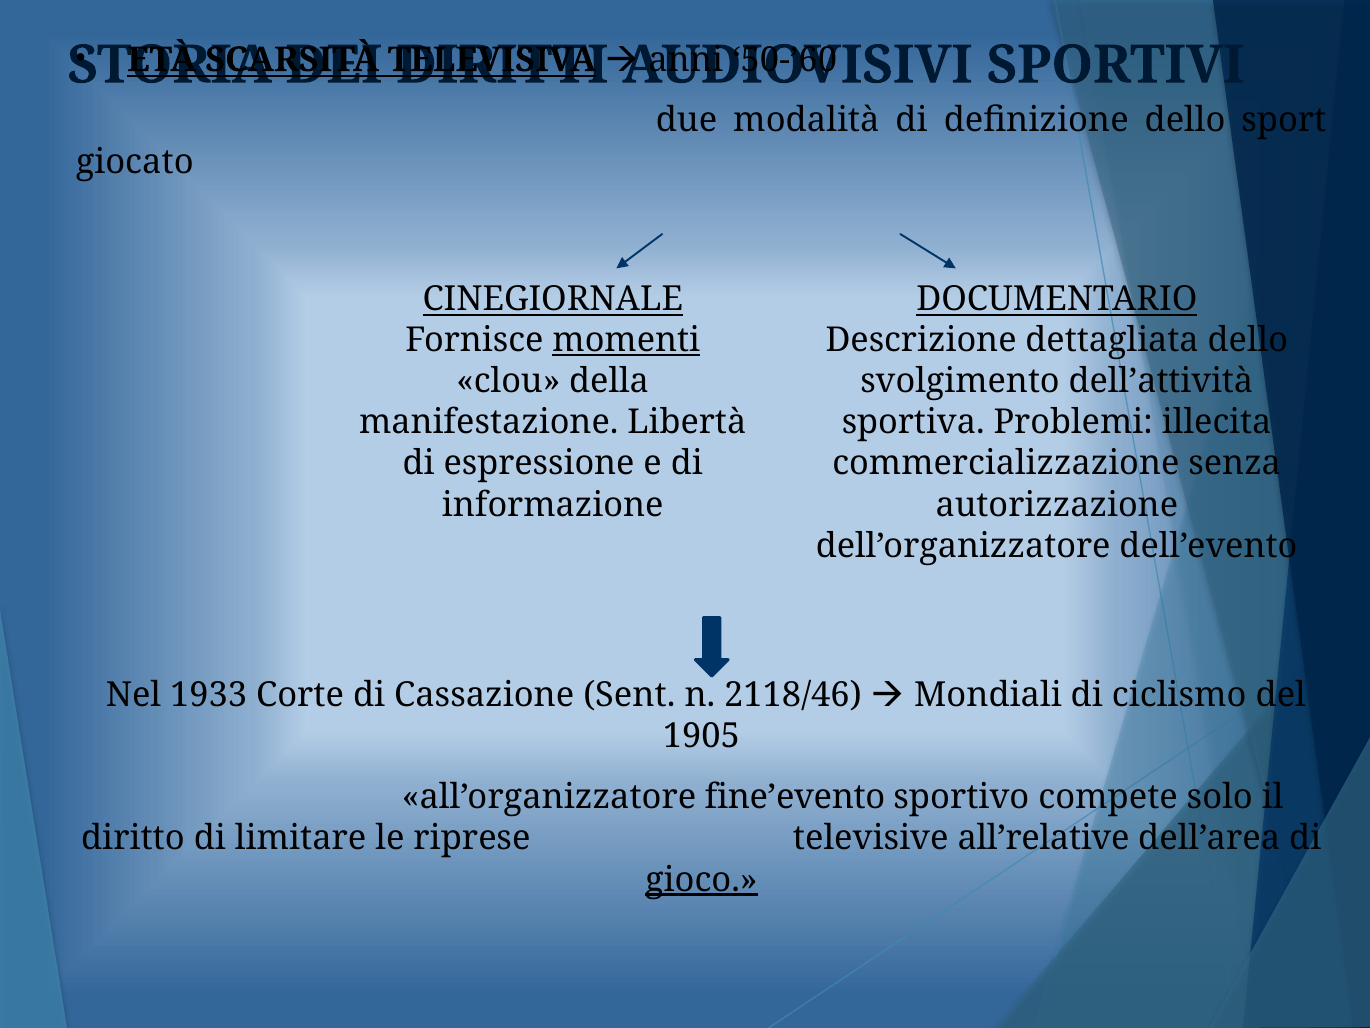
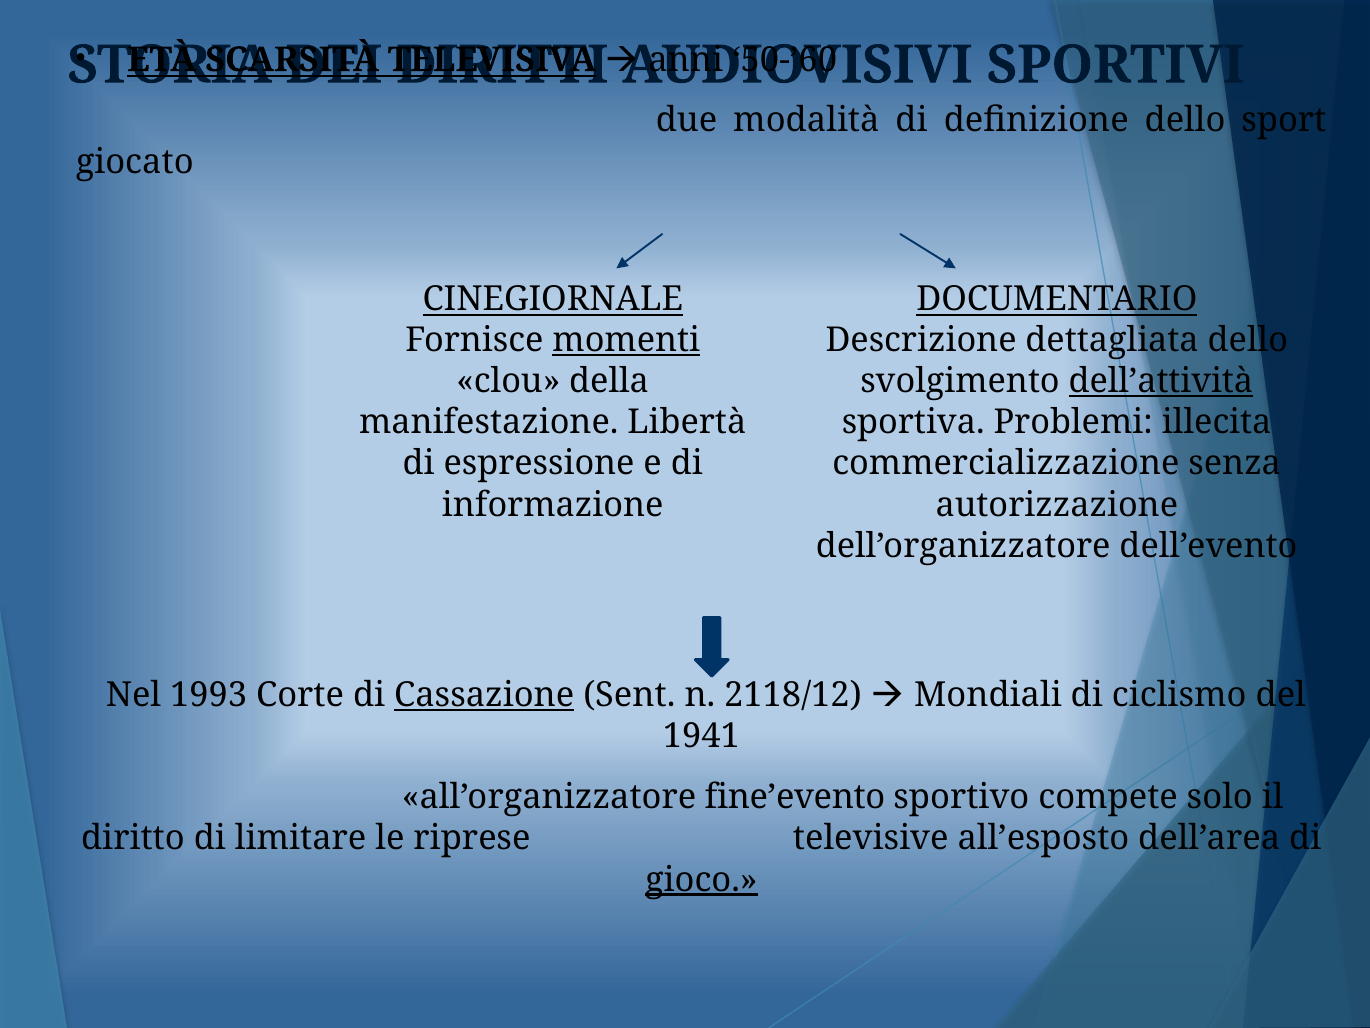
dell’attività underline: none -> present (1161, 381)
1933: 1933 -> 1993 (209, 695)
Cassazione underline: none -> present (484, 695)
2118/46: 2118/46 -> 2118/12 (793, 695)
1905: 1905 -> 1941 (701, 736)
all’relative: all’relative -> all’esposto (1043, 838)
